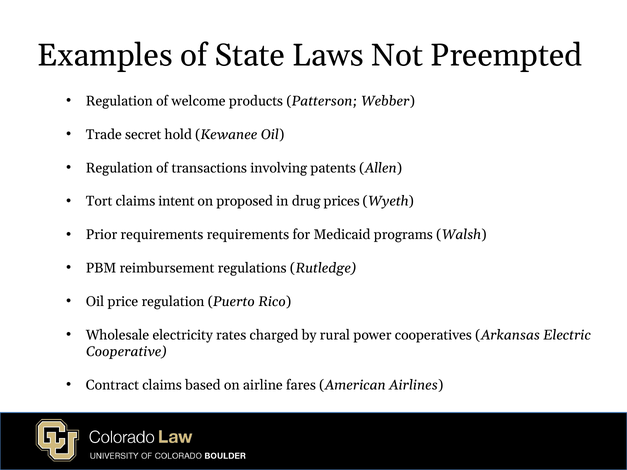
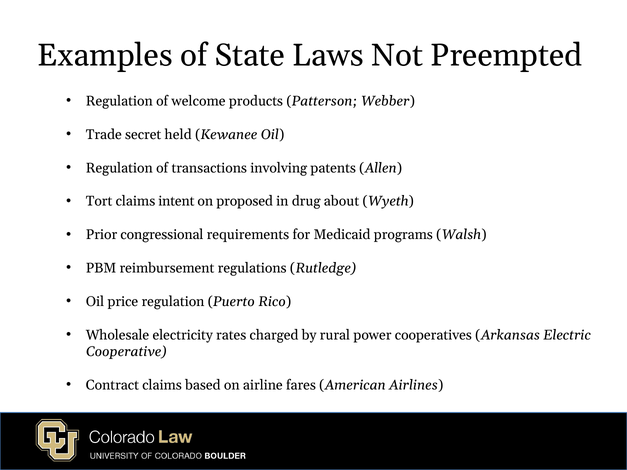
hold: hold -> held (178, 135)
prices: prices -> about (342, 201)
Prior requirements: requirements -> congressional (162, 235)
